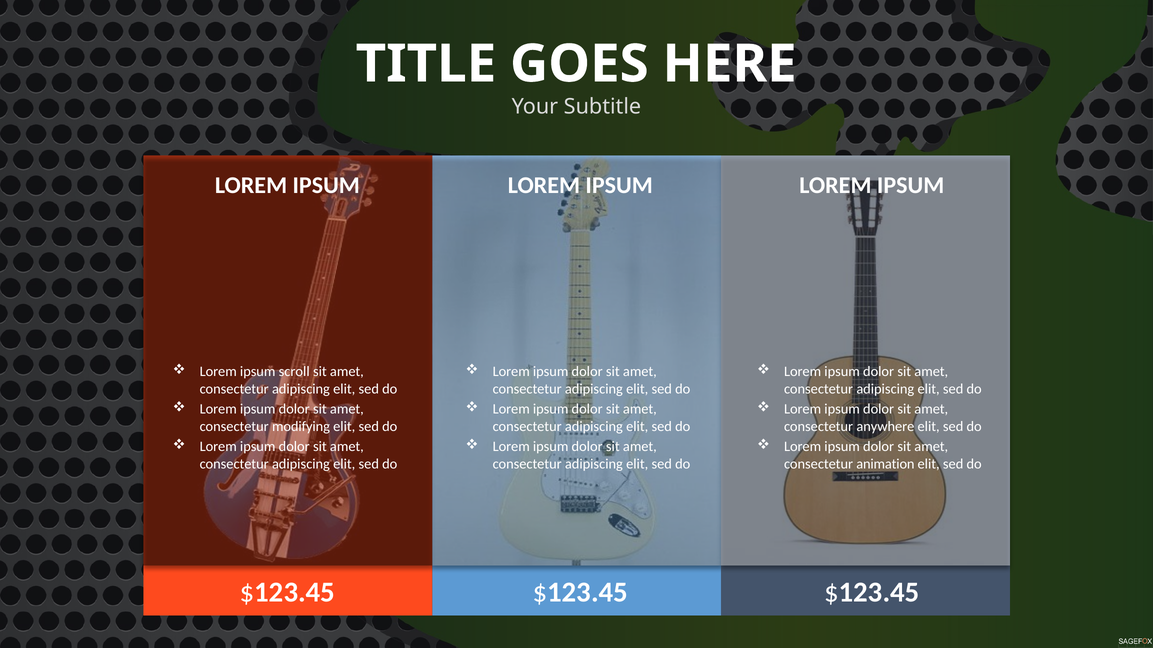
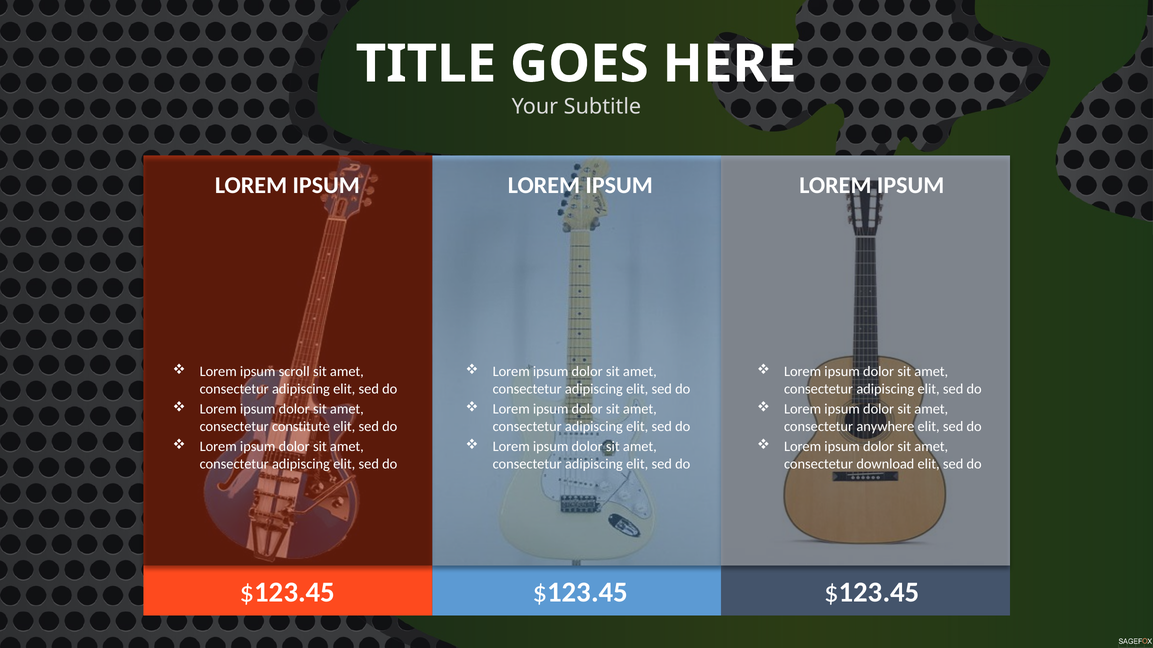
modifying: modifying -> constitute (301, 427)
animation: animation -> download (885, 464)
